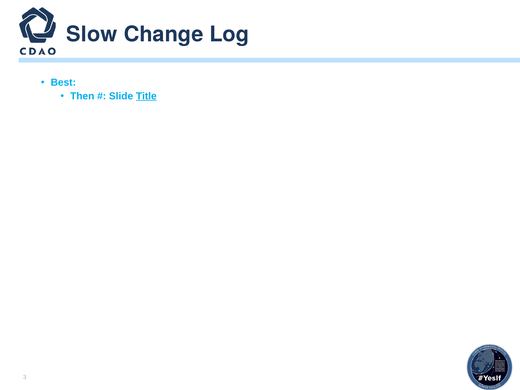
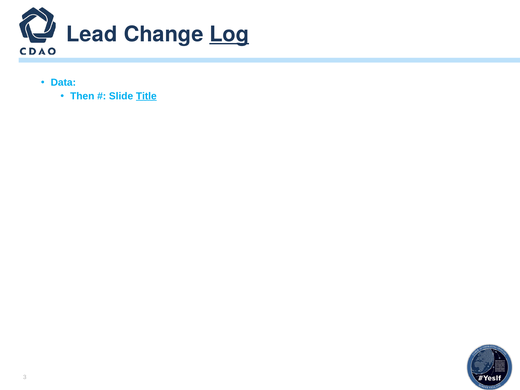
Slow: Slow -> Lead (92, 34)
Log underline: none -> present (229, 34)
Best: Best -> Data (63, 82)
